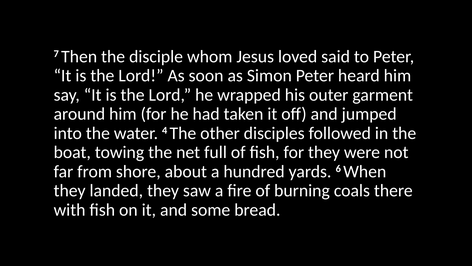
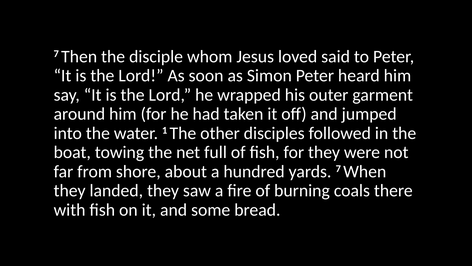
4: 4 -> 1 (165, 130)
yards 6: 6 -> 7 (338, 168)
